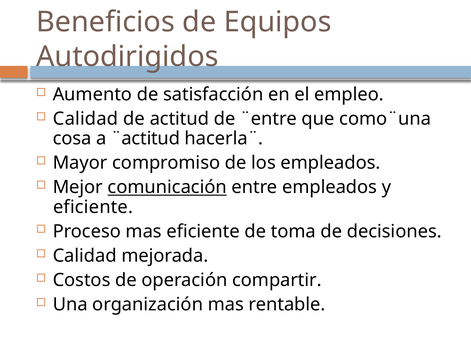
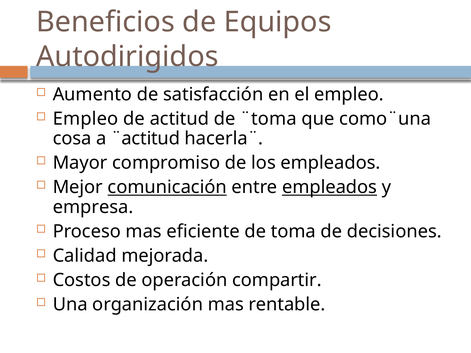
Calidad: Calidad -> Empleo (86, 119)
¨entre: ¨entre -> ¨toma (269, 119)
empleados underline: none -> present (330, 187)
eficiente: eficiente -> empresa (93, 207)
